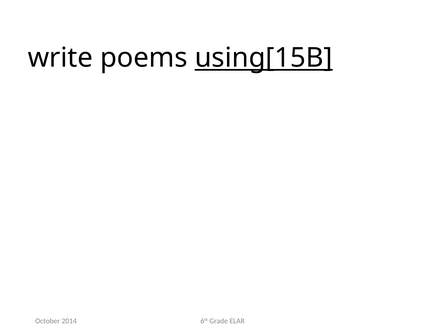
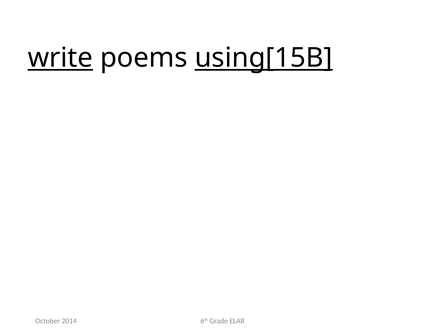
write underline: none -> present (60, 58)
